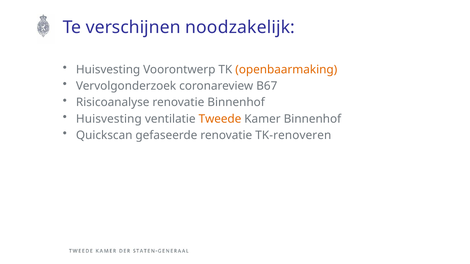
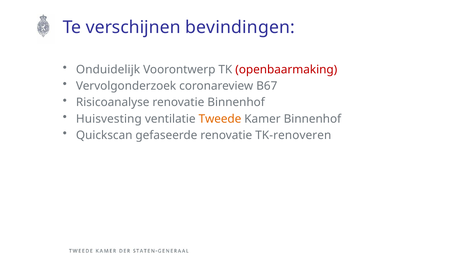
noodzakelijk: noodzakelijk -> bevindingen (240, 27)
Huisvesting: Huisvesting -> Onduidelijk (108, 70)
openbaarmaking colour: orange -> red (286, 70)
